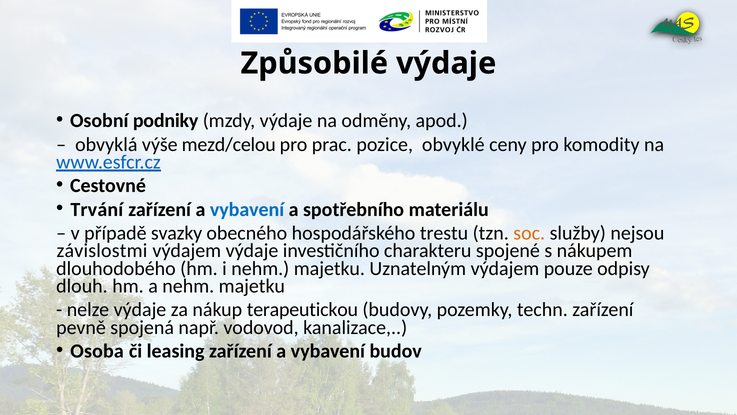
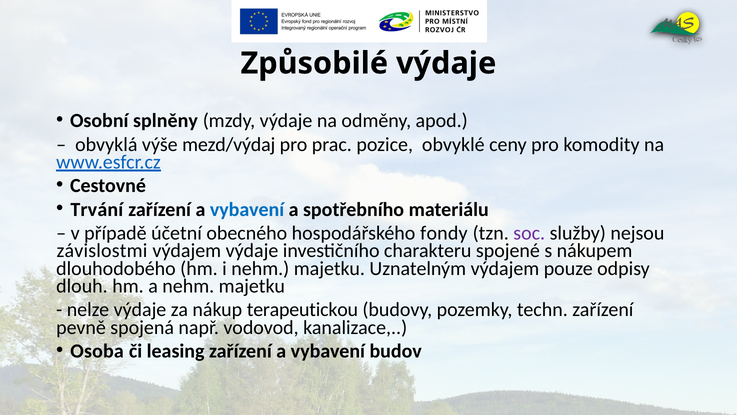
podniky: podniky -> splněny (165, 121)
mezd/celou: mezd/celou -> mezd/výdaj (229, 144)
svazky: svazky -> účetní (176, 233)
trestu: trestu -> fondy (444, 233)
soc colour: orange -> purple (529, 233)
